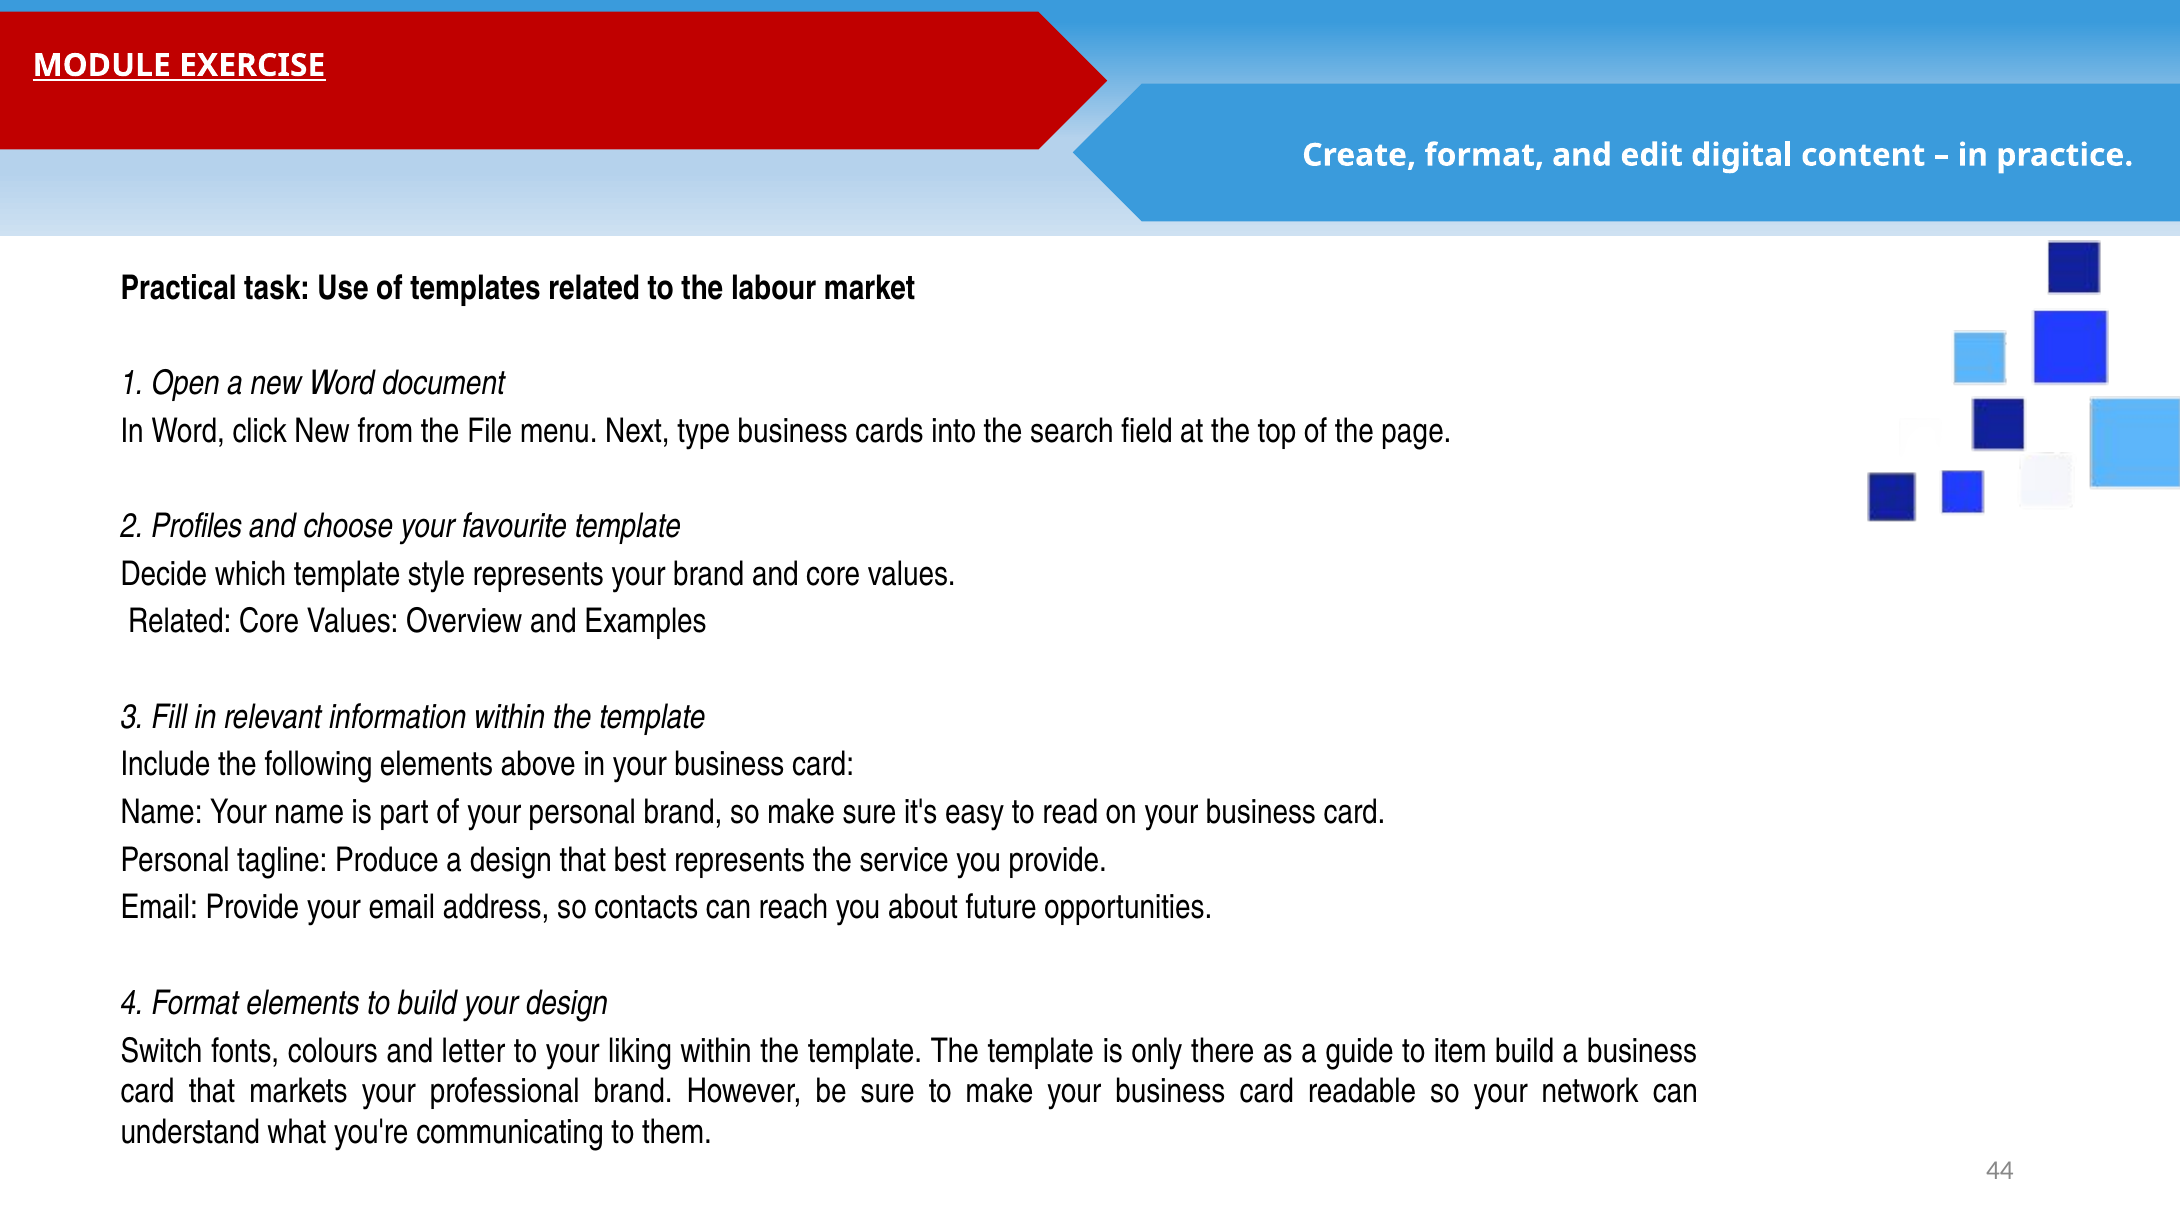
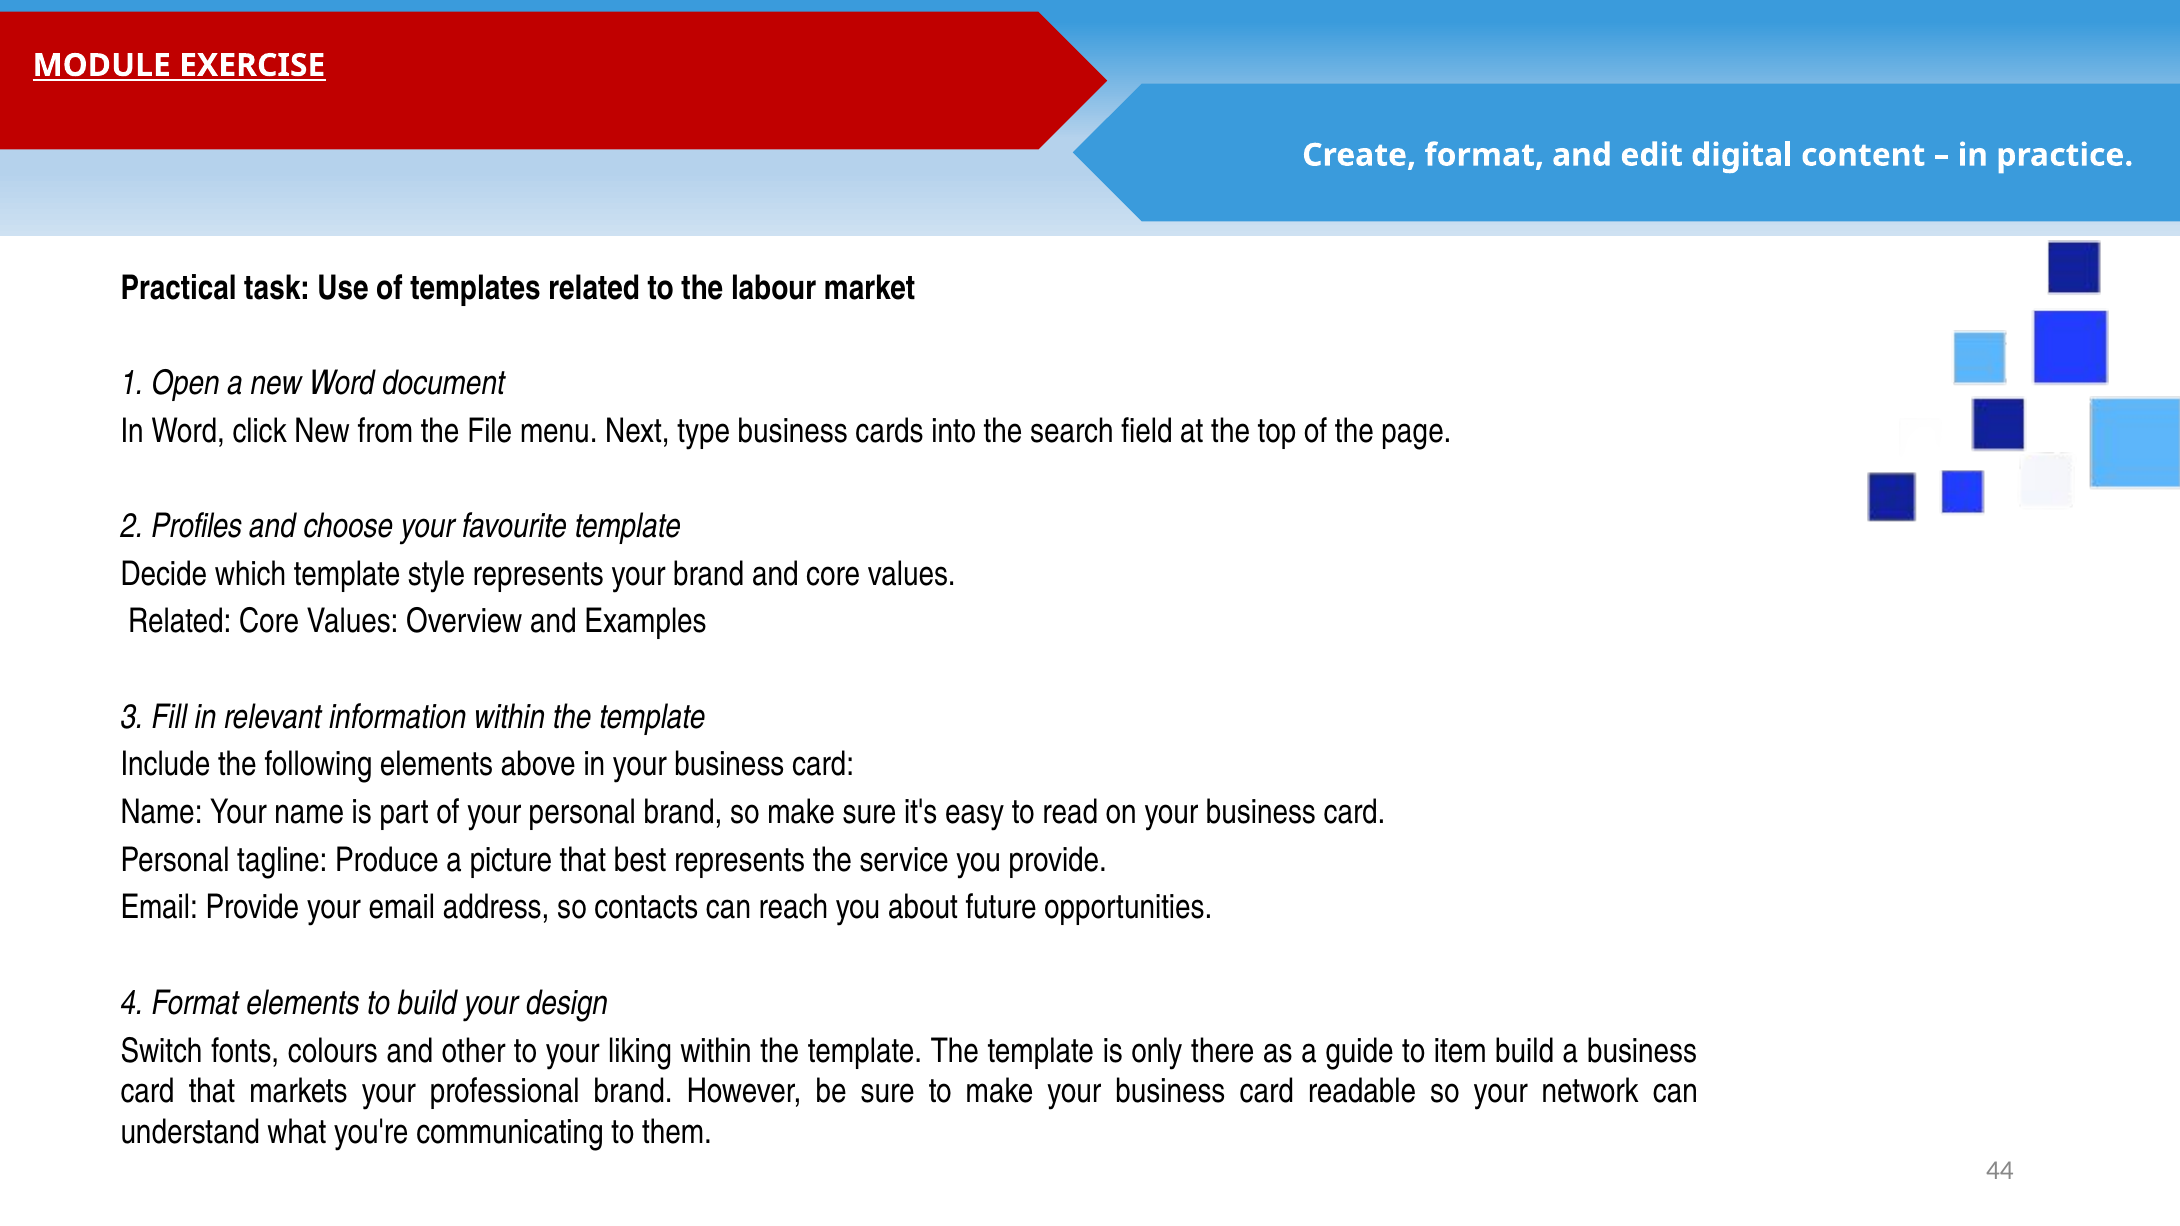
a design: design -> picture (511, 860)
letter: letter -> other (474, 1051)
